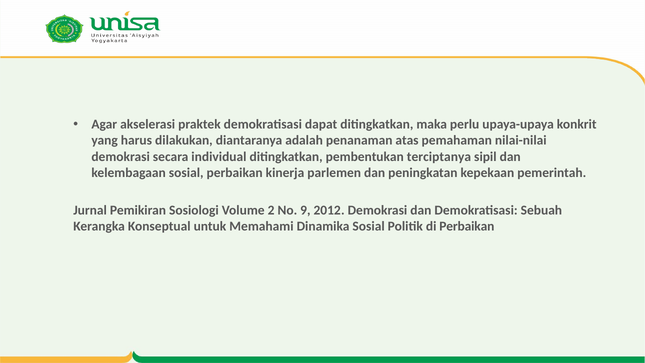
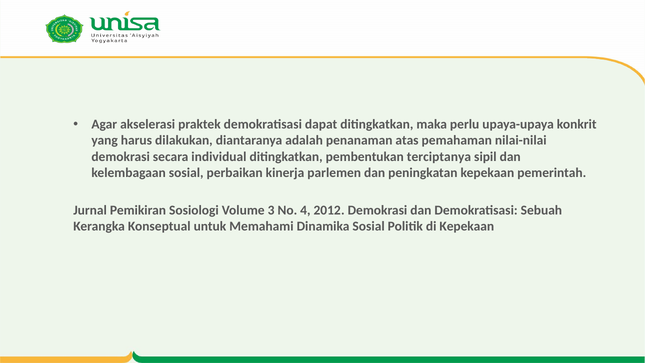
2: 2 -> 3 (271, 210)
9: 9 -> 4 (305, 210)
di Perbaikan: Perbaikan -> Kepekaan (467, 226)
